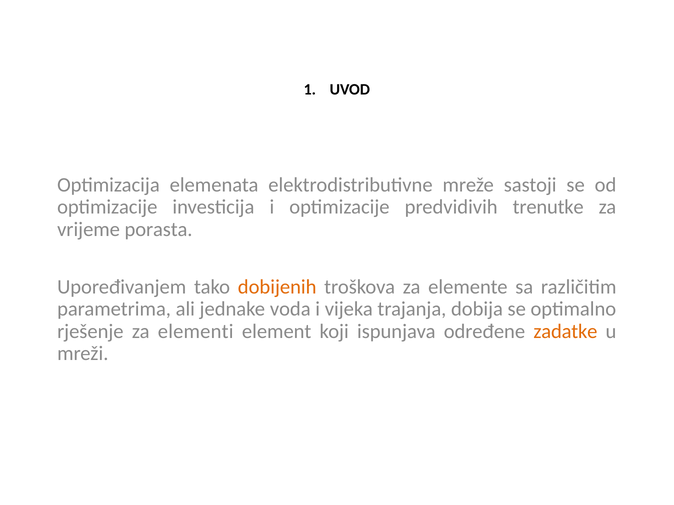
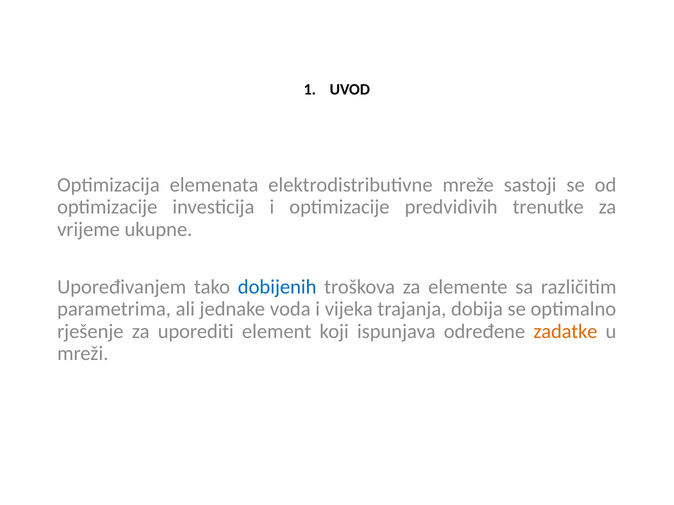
porasta: porasta -> ukupne (158, 229)
dobijenih colour: orange -> blue (277, 287)
elementi: elementi -> uporediti (196, 332)
